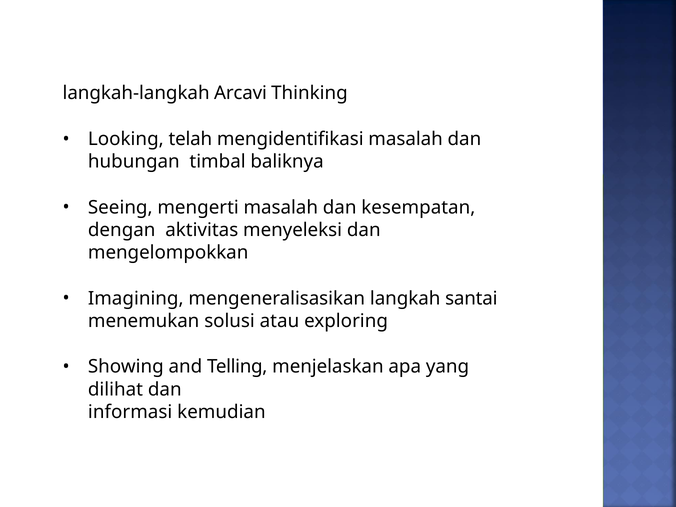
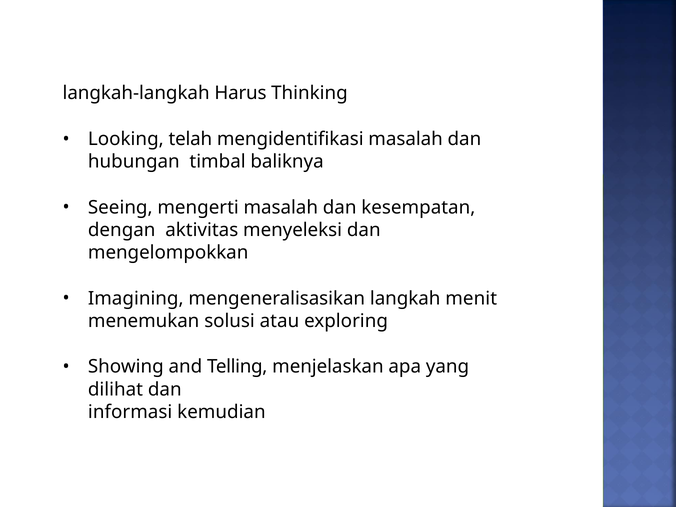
Arcavi: Arcavi -> Harus (240, 93)
santai: santai -> menit (471, 298)
